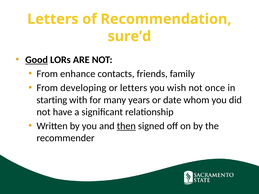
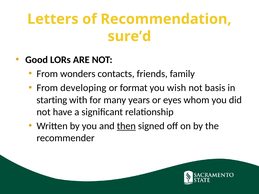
Good underline: present -> none (37, 60)
enhance: enhance -> wonders (78, 74)
or letters: letters -> format (134, 88)
once: once -> basis (215, 88)
date: date -> eyes (172, 100)
